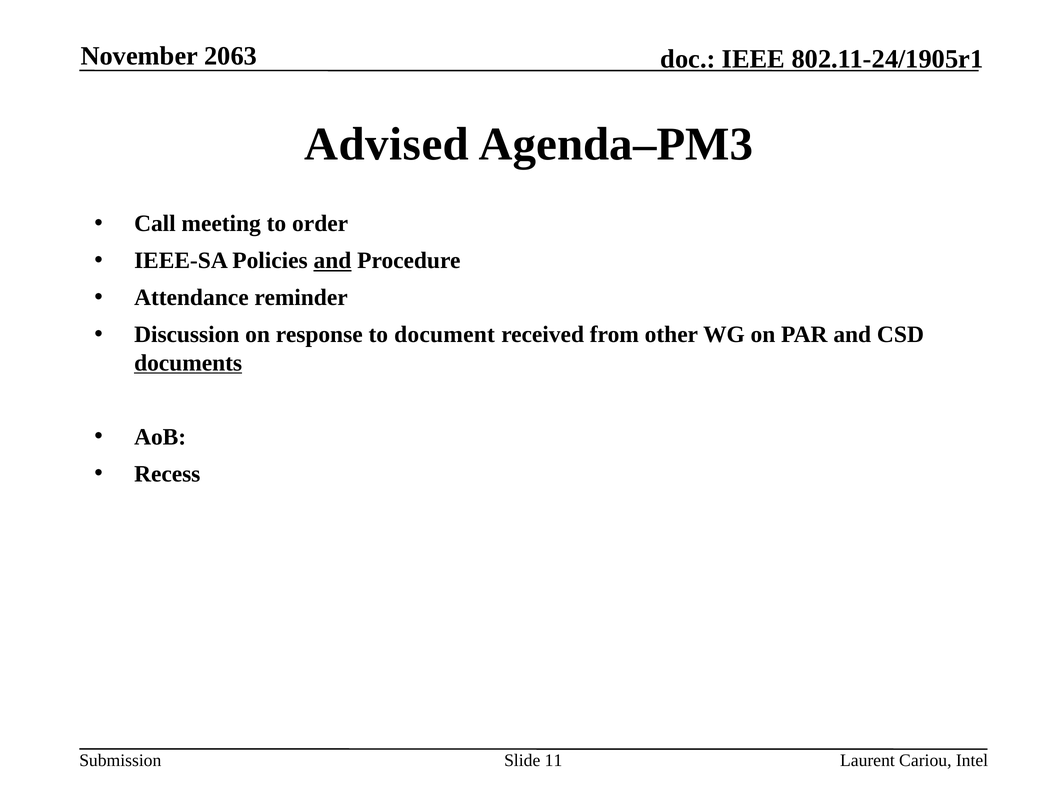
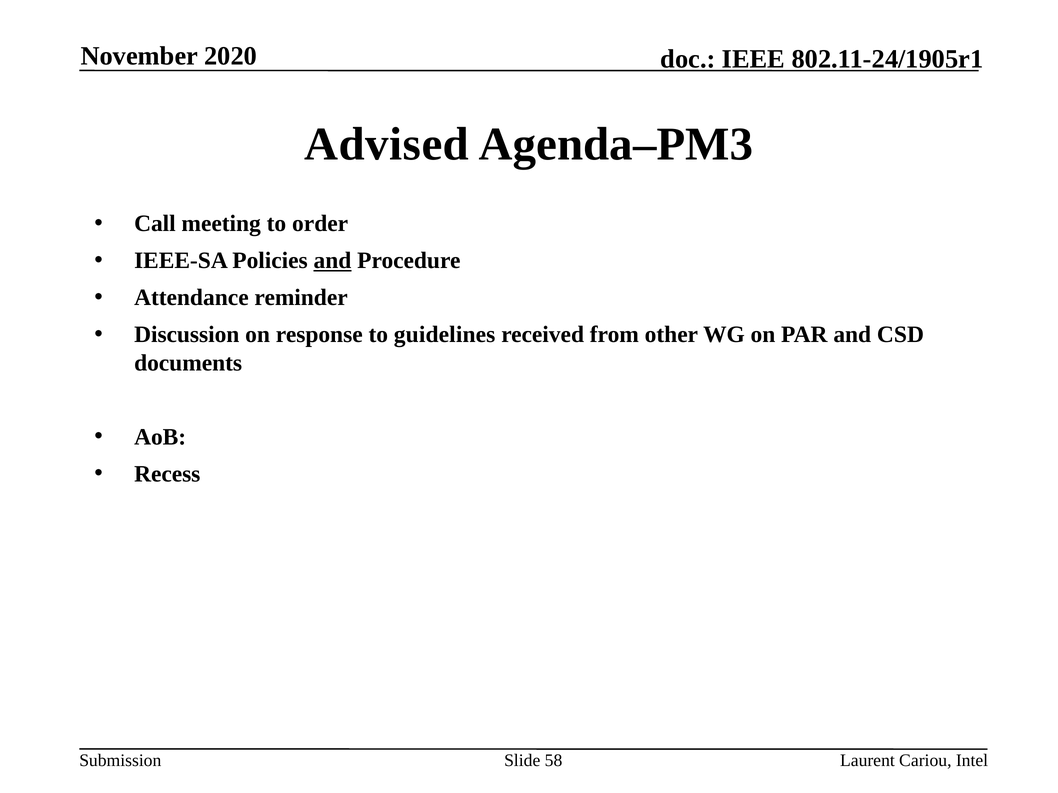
2063: 2063 -> 2020 (231, 56)
document: document -> guidelines (445, 335)
documents underline: present -> none (188, 363)
11: 11 -> 58 (554, 761)
